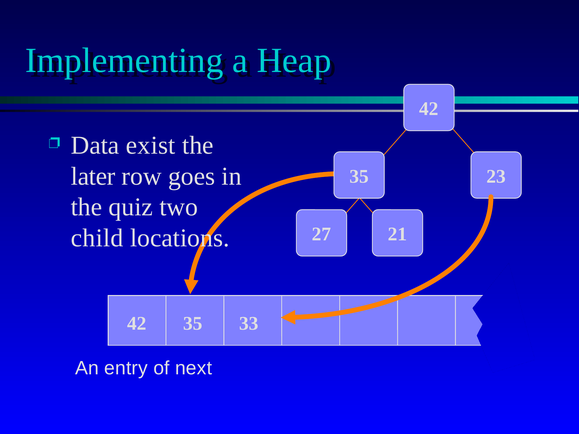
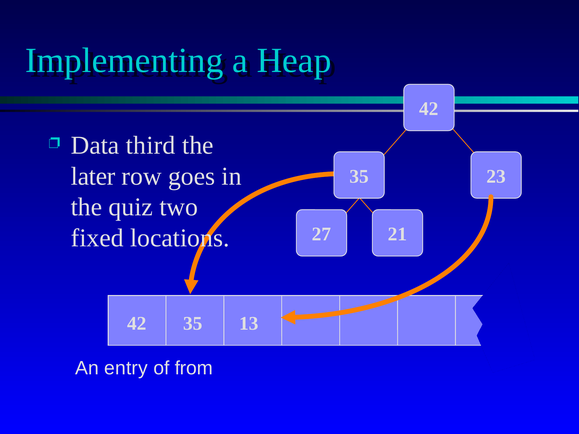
exist: exist -> third (151, 145)
child: child -> fixed (97, 238)
33: 33 -> 13 (249, 324)
next: next -> from (194, 368)
